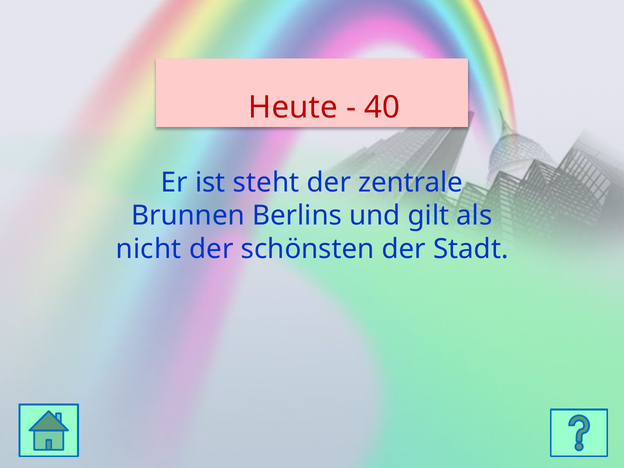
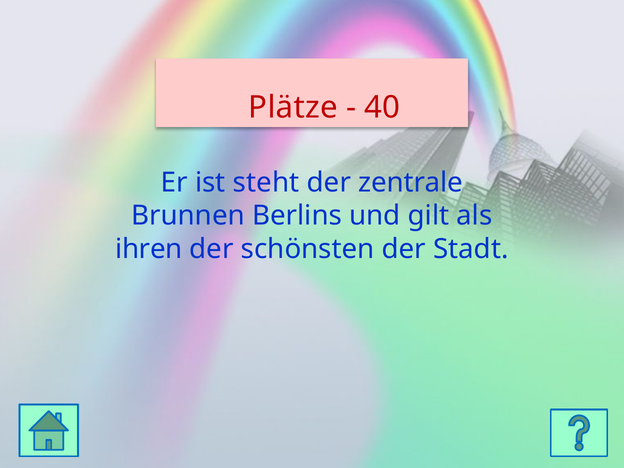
Heute: Heute -> Plätze (293, 107)
nicht: nicht -> ihren (149, 249)
